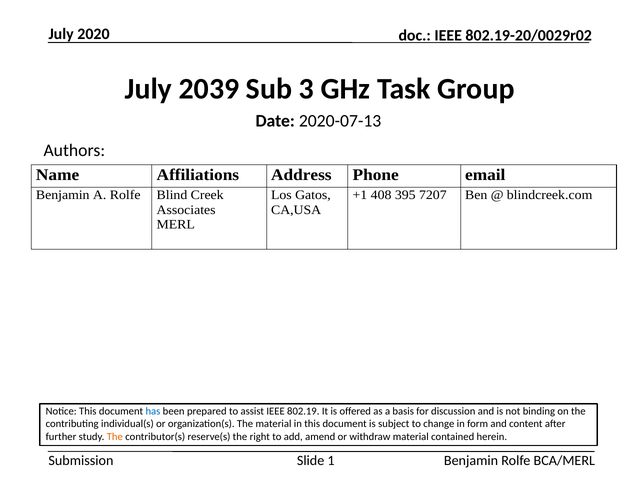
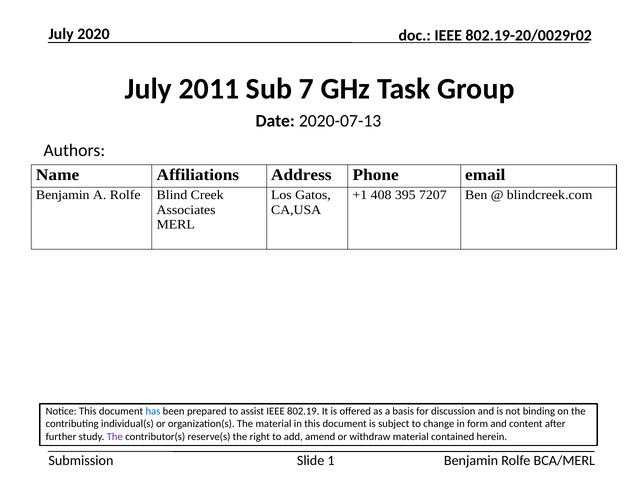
2039: 2039 -> 2011 (209, 89)
3: 3 -> 7 (306, 89)
The colour: orange -> purple (115, 436)
